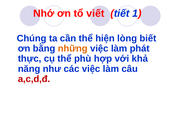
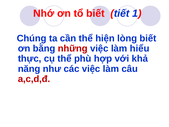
tổ viết: viết -> biết (95, 13)
những colour: orange -> red (73, 48)
phát: phát -> hiểu (140, 48)
